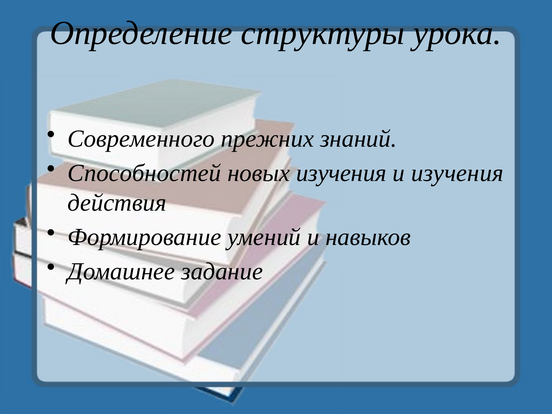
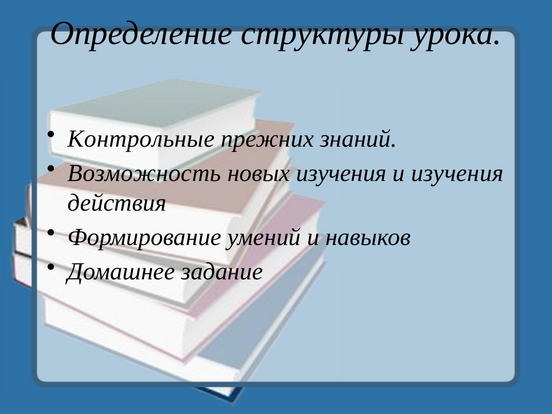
Современного: Современного -> Контрольные (141, 139)
Способностей: Способностей -> Возможность (144, 173)
